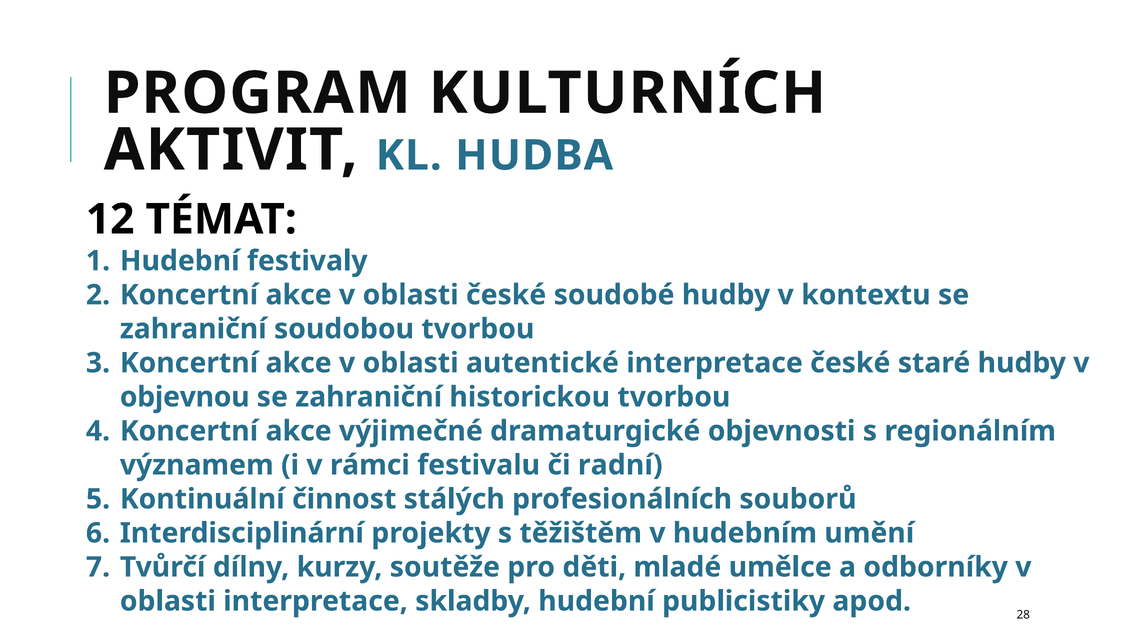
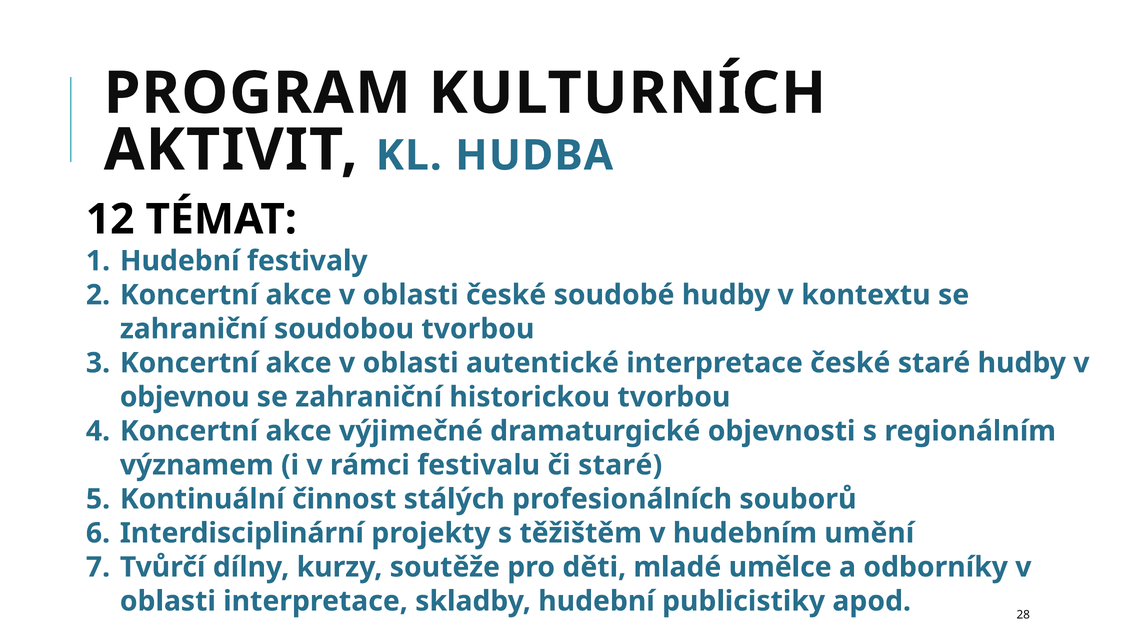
či radní: radní -> staré (620, 465)
